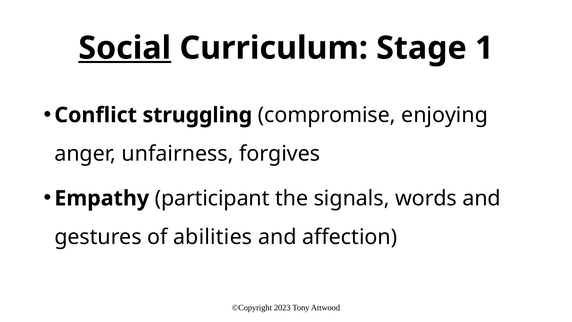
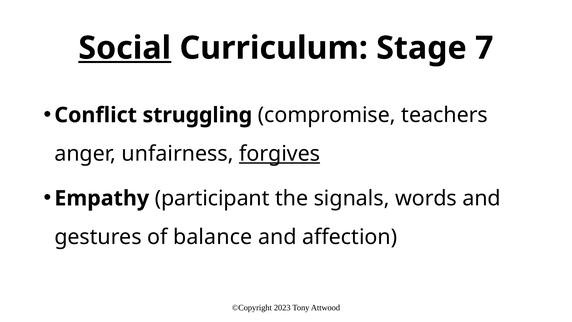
1: 1 -> 7 (484, 48)
enjoying: enjoying -> teachers (445, 115)
forgives underline: none -> present (280, 154)
abilities: abilities -> balance (213, 237)
